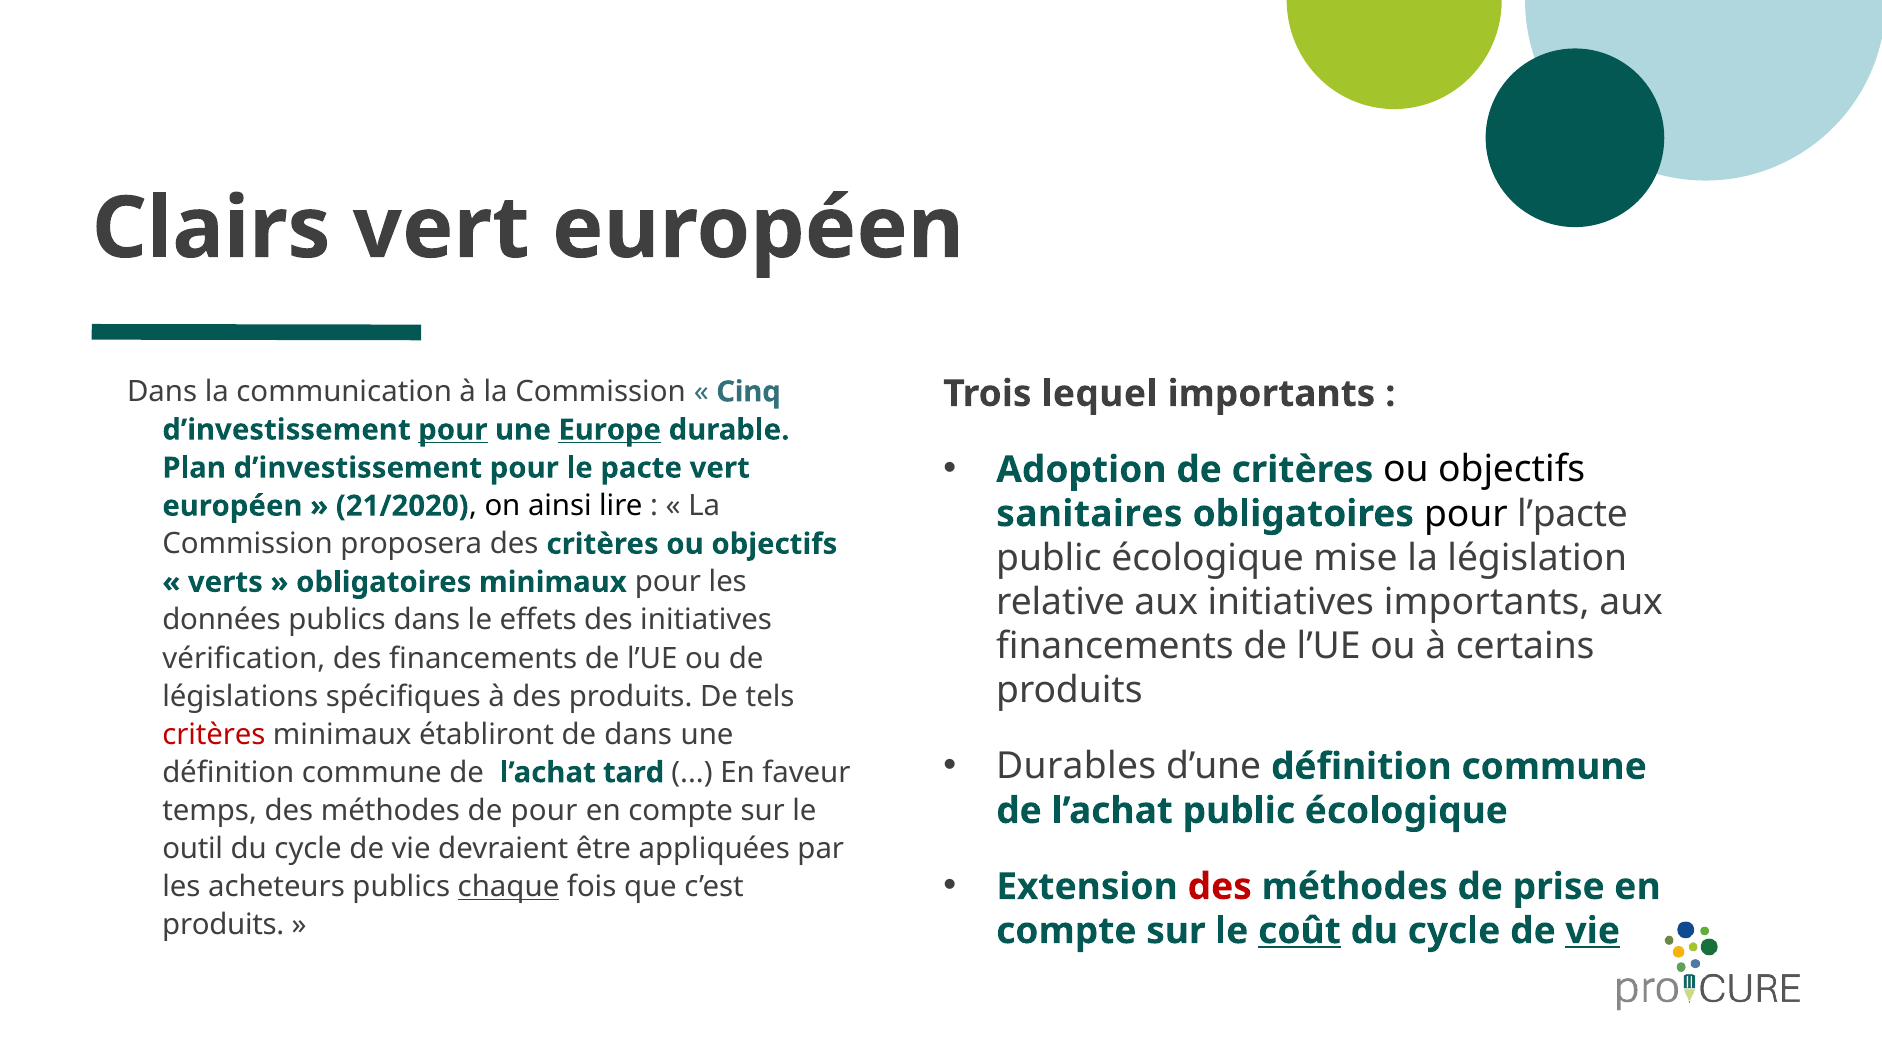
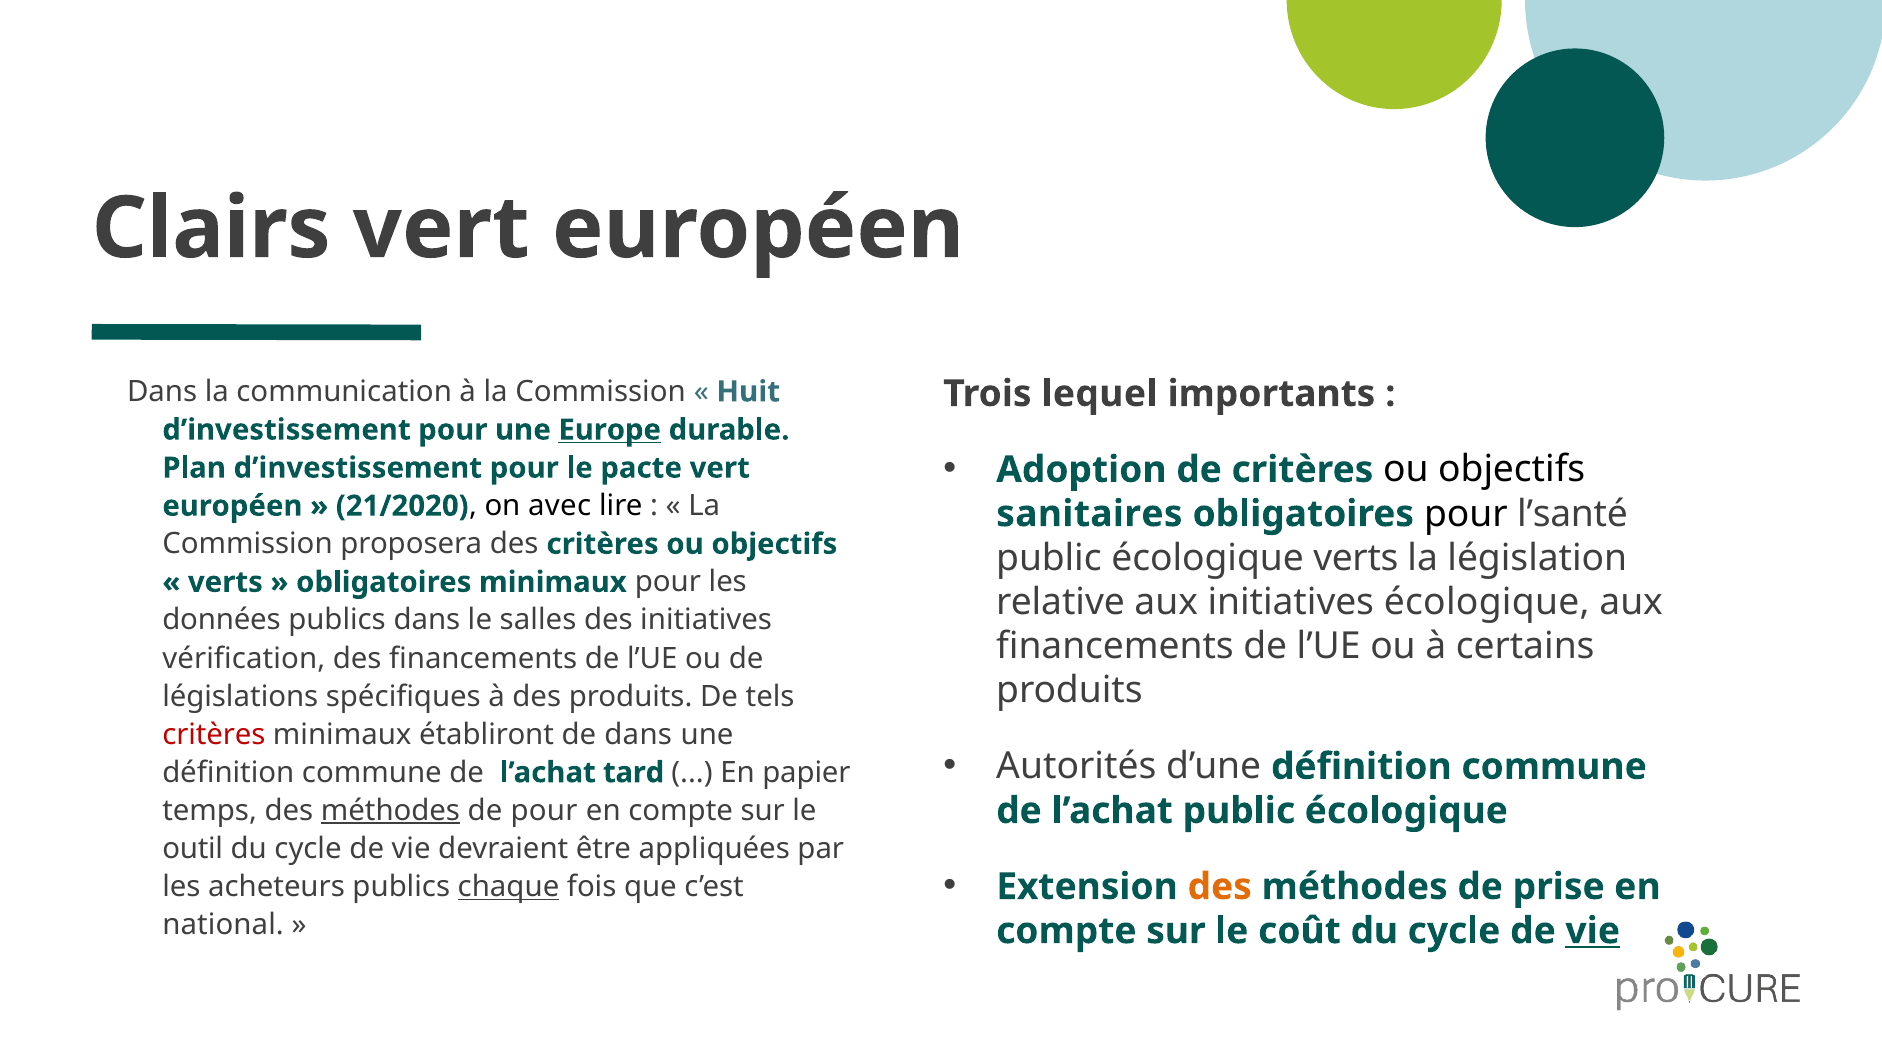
Cinq: Cinq -> Huit (748, 392)
pour underline: present -> none (453, 430)
ainsi: ainsi -> avec (560, 506)
l’pacte: l’pacte -> l’santé (1573, 514)
écologique mise: mise -> verts (1356, 558)
initiatives importants: importants -> écologique (1487, 602)
effets: effets -> salles (538, 620)
Durables: Durables -> Autorités (1076, 766)
faveur: faveur -> papier (806, 772)
méthodes underline: none -> present (391, 810)
des colour: red -> orange (1220, 886)
produits: produits -> national (223, 925)
coût underline: present -> none (1300, 931)
